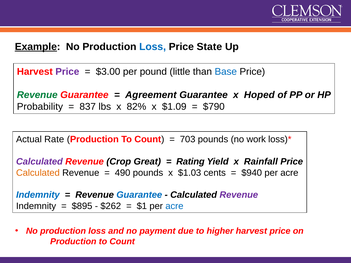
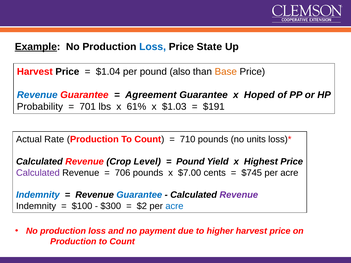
Price colour: purple -> black (67, 72)
$3.00: $3.00 -> $1.04 (108, 72)
little: little -> also (180, 72)
Base colour: blue -> orange (226, 72)
Revenue colour: green -> blue (37, 95)
837: 837 -> 701 (88, 107)
82%: 82% -> 61% (136, 107)
$1.09: $1.09 -> $1.03 (174, 107)
$790: $790 -> $191 (214, 107)
703: 703 -> 710 (188, 140)
work: work -> units (256, 140)
Calculated colour: purple -> black (39, 162)
Great: Great -> Level (147, 162)
Rating: Rating -> Pound (190, 162)
Rainfall: Rainfall -> Highest (261, 162)
Calculated colour: orange -> purple (38, 173)
490: 490 -> 706 (123, 173)
$1.03: $1.03 -> $7.00 (190, 173)
$940: $940 -> $745 (252, 173)
$895: $895 -> $100 (82, 206)
$262: $262 -> $300 (111, 206)
$1: $1 -> $2 (142, 206)
